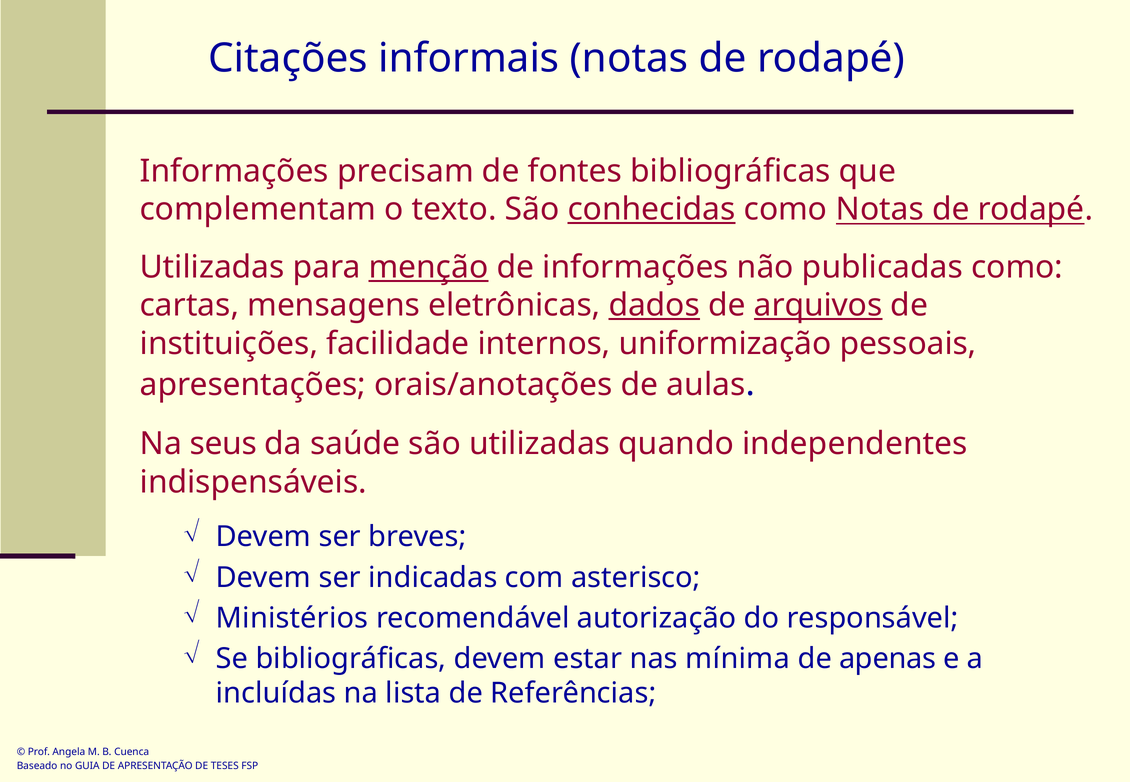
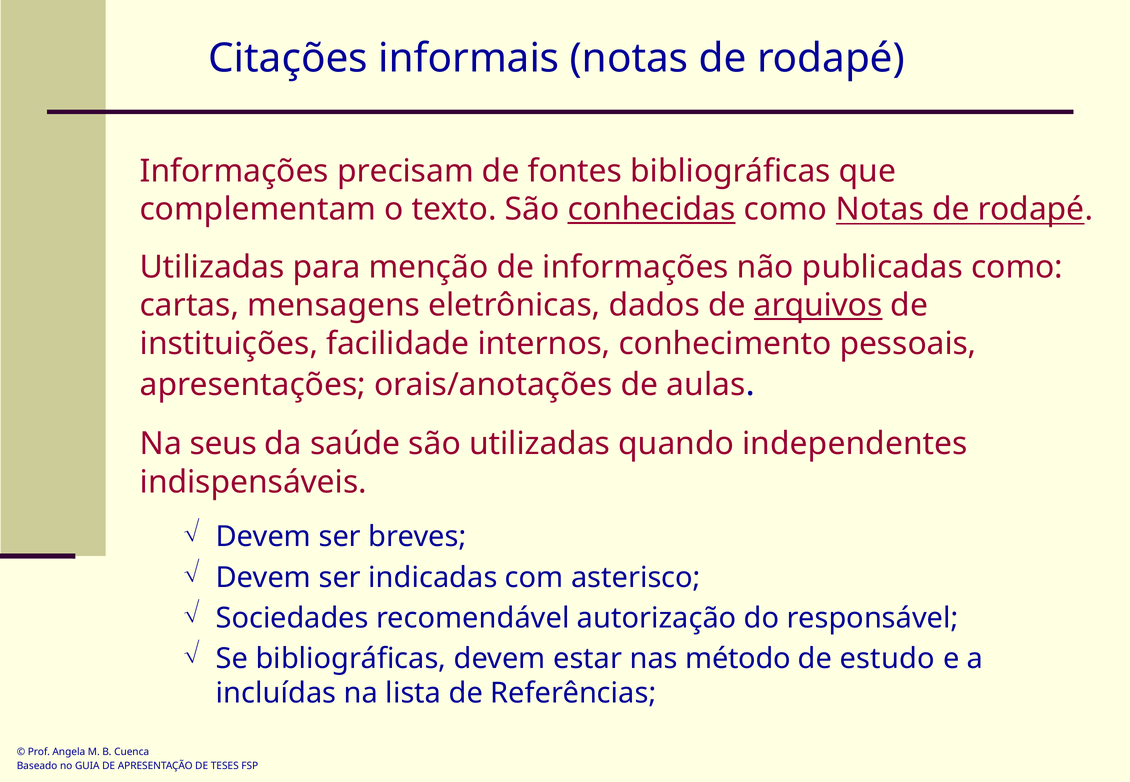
menção underline: present -> none (428, 267)
dados underline: present -> none (654, 306)
uniformização: uniformização -> conhecimento (725, 344)
Ministérios: Ministérios -> Sociedades (292, 618)
mínima: mínima -> método (738, 659)
apenas: apenas -> estudo (887, 659)
